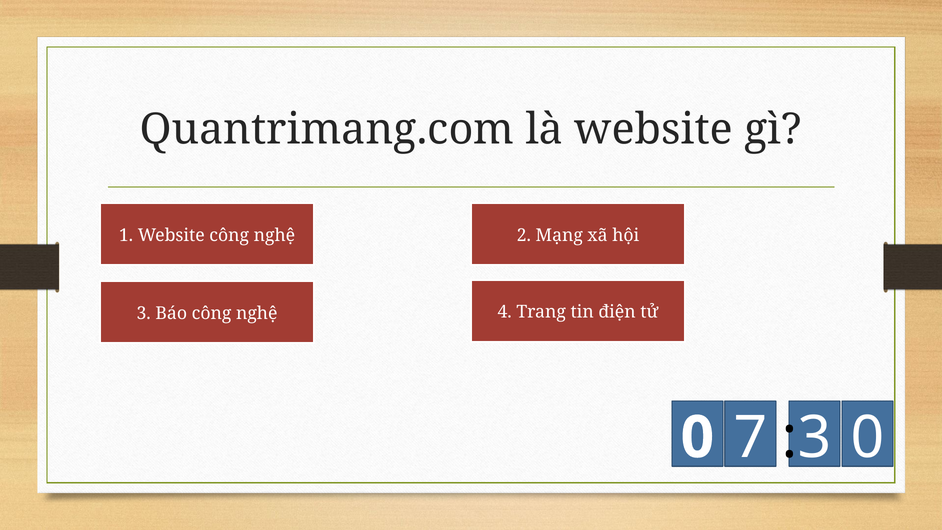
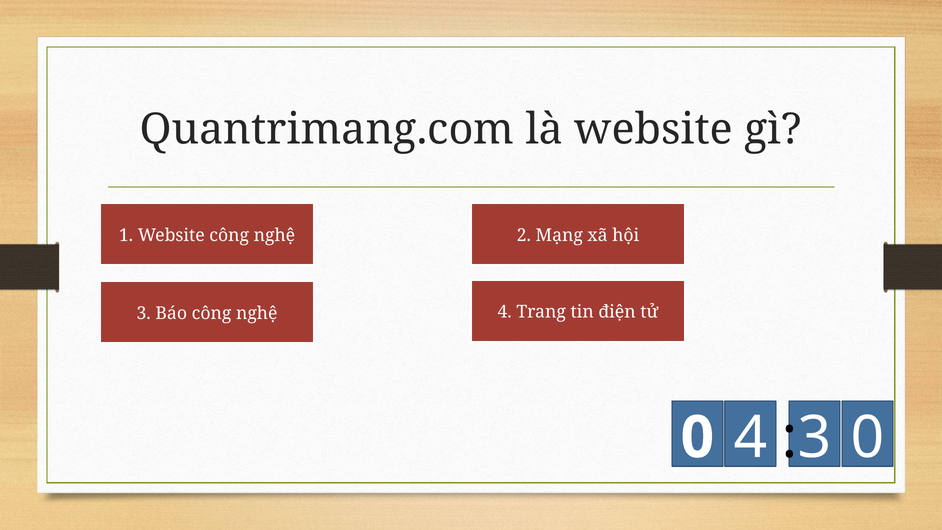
0 7: 7 -> 4 (750, 438)
